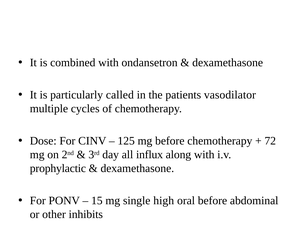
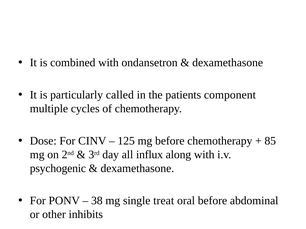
vasodilator: vasodilator -> component (230, 95)
72: 72 -> 85 (270, 141)
prophylactic: prophylactic -> psychogenic (58, 169)
15: 15 -> 38 (97, 201)
high: high -> treat (164, 201)
